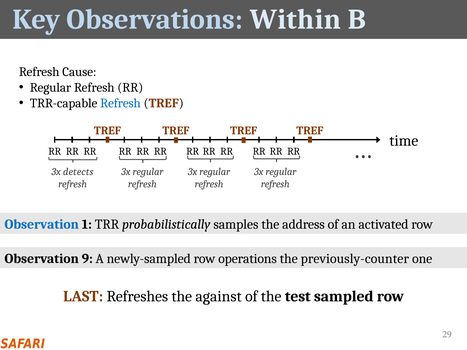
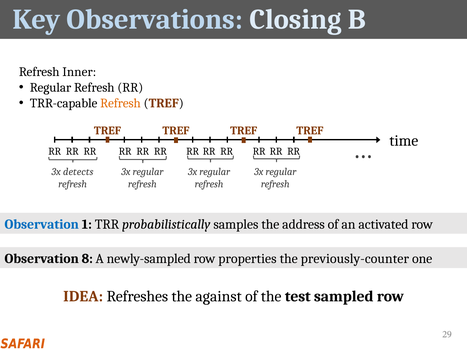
Within: Within -> Closing (296, 19)
Cause: Cause -> Inner (79, 72)
Refresh colour: blue -> orange (120, 103)
9: 9 -> 8 (87, 259)
operations: operations -> properties (247, 259)
LAST: LAST -> IDEA (83, 297)
